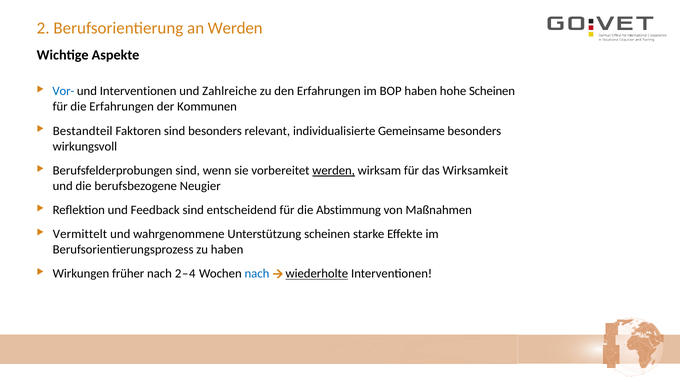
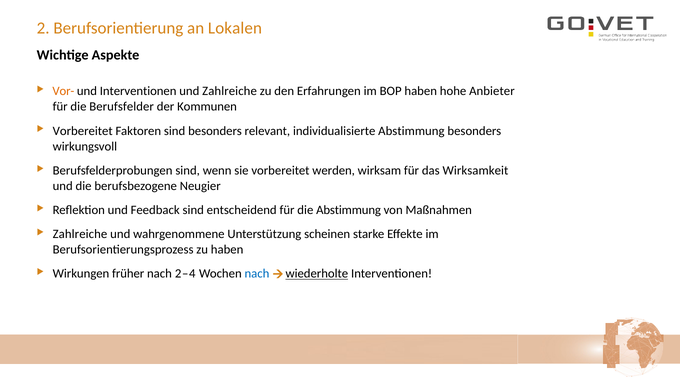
an Werden: Werden -> Lokalen (235, 28)
Vor- colour: blue -> orange (63, 91)
hohe Scheinen: Scheinen -> Anbieter (492, 91)
die Erfahrungen: Erfahrungen -> Berufsfelder (122, 107)
Bestandteil: Bestandteil -> Vorbereitet (83, 131)
individualisierte Gemeinsame: Gemeinsame -> Abstimmung (411, 131)
werden underline: present -> none (334, 171)
Vermittelt: Vermittelt -> Zahlreiche (80, 234)
